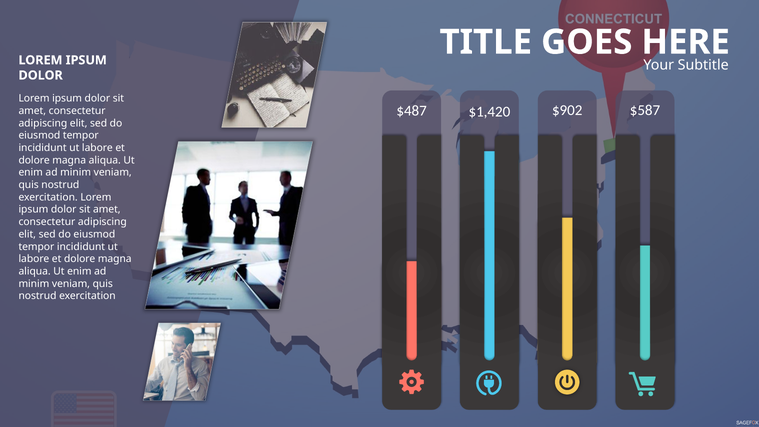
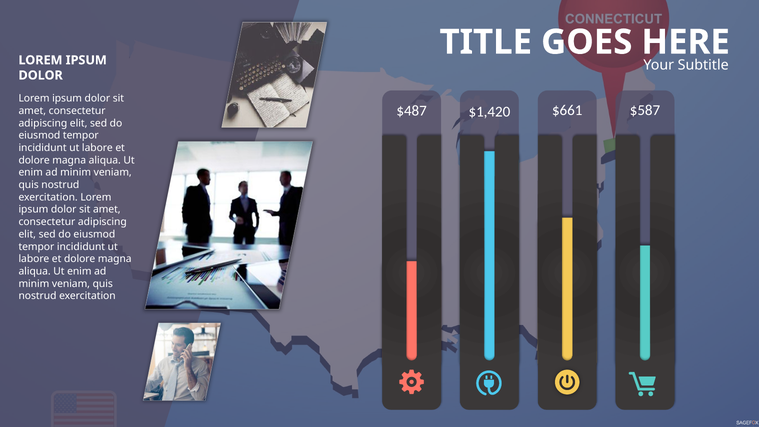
$902: $902 -> $661 (567, 111)
